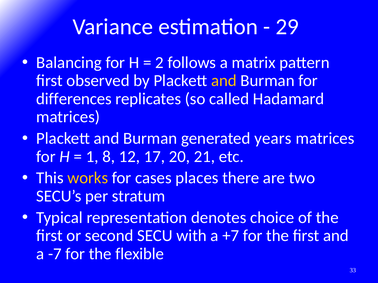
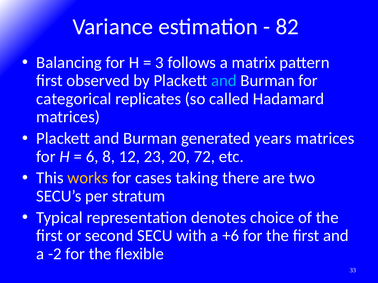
29: 29 -> 82 (287, 27)
2: 2 -> 3 (159, 63)
and colour: yellow -> light blue (224, 81)
differences: differences -> categorical (74, 99)
1: 1 -> 6 (92, 157)
17: 17 -> 23 (154, 157)
21: 21 -> 72 (204, 157)
places: places -> taking (197, 178)
+7: +7 -> +6 (231, 236)
-7: -7 -> -2 (55, 254)
